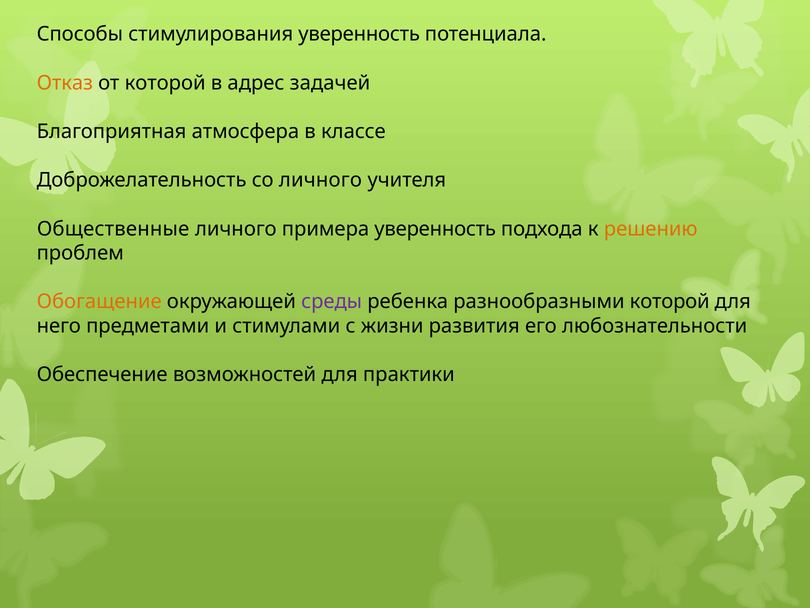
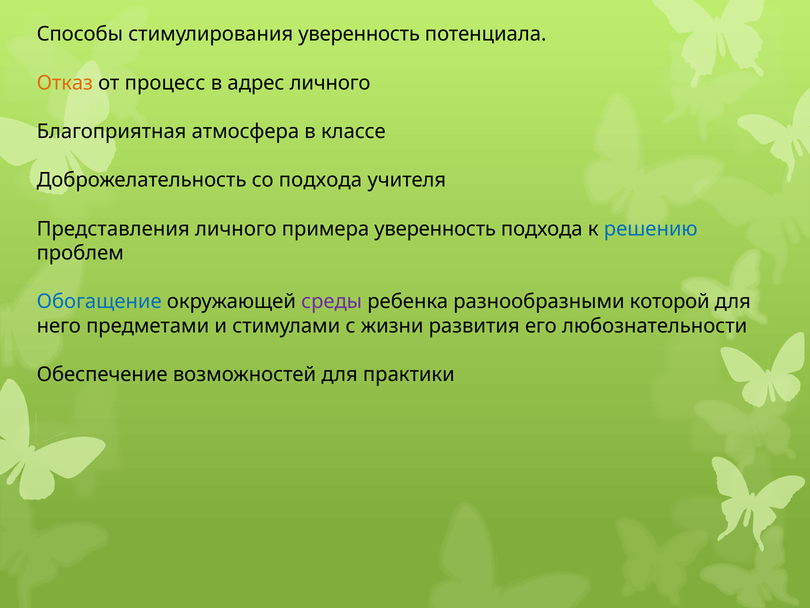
от которой: которой -> процесс (165, 83)
адрес задачей: задачей -> личного (330, 83)
со личного: личного -> подхода (320, 180)
Общественные: Общественные -> Представления (113, 229)
решению colour: orange -> blue (651, 229)
Обогащение colour: orange -> blue (99, 302)
